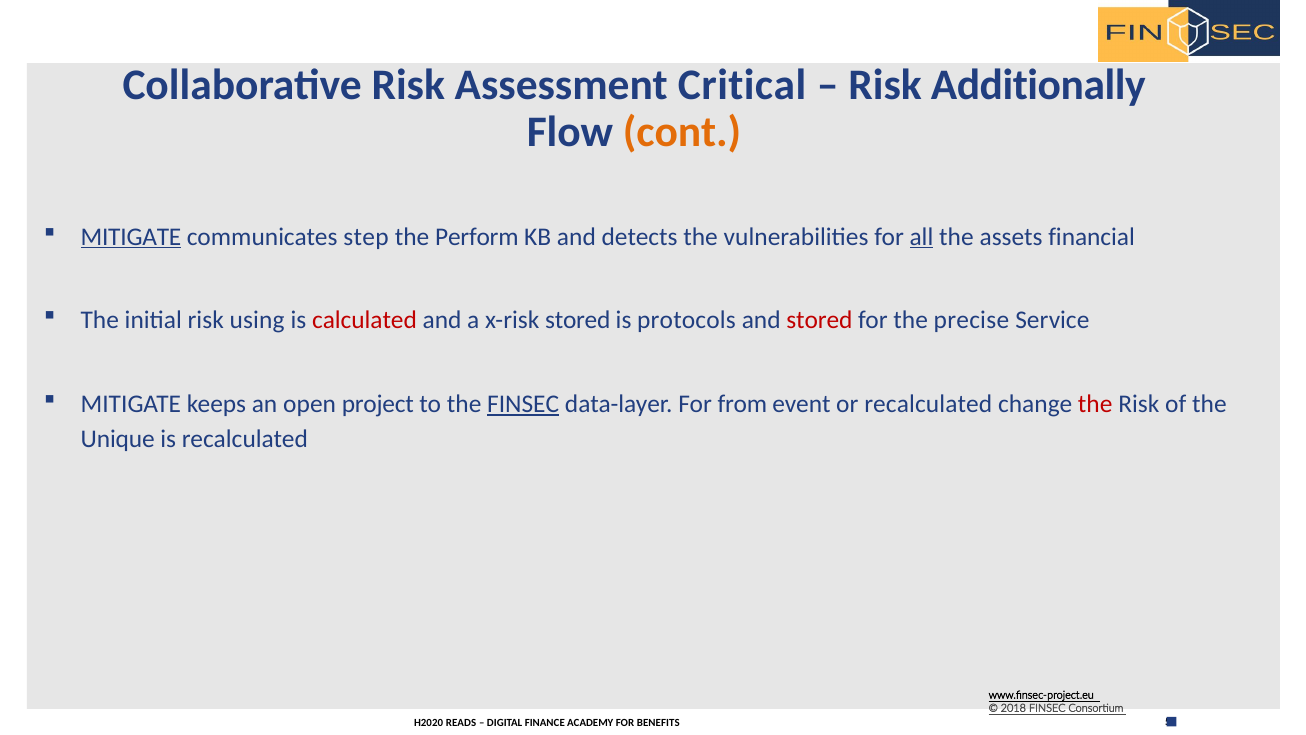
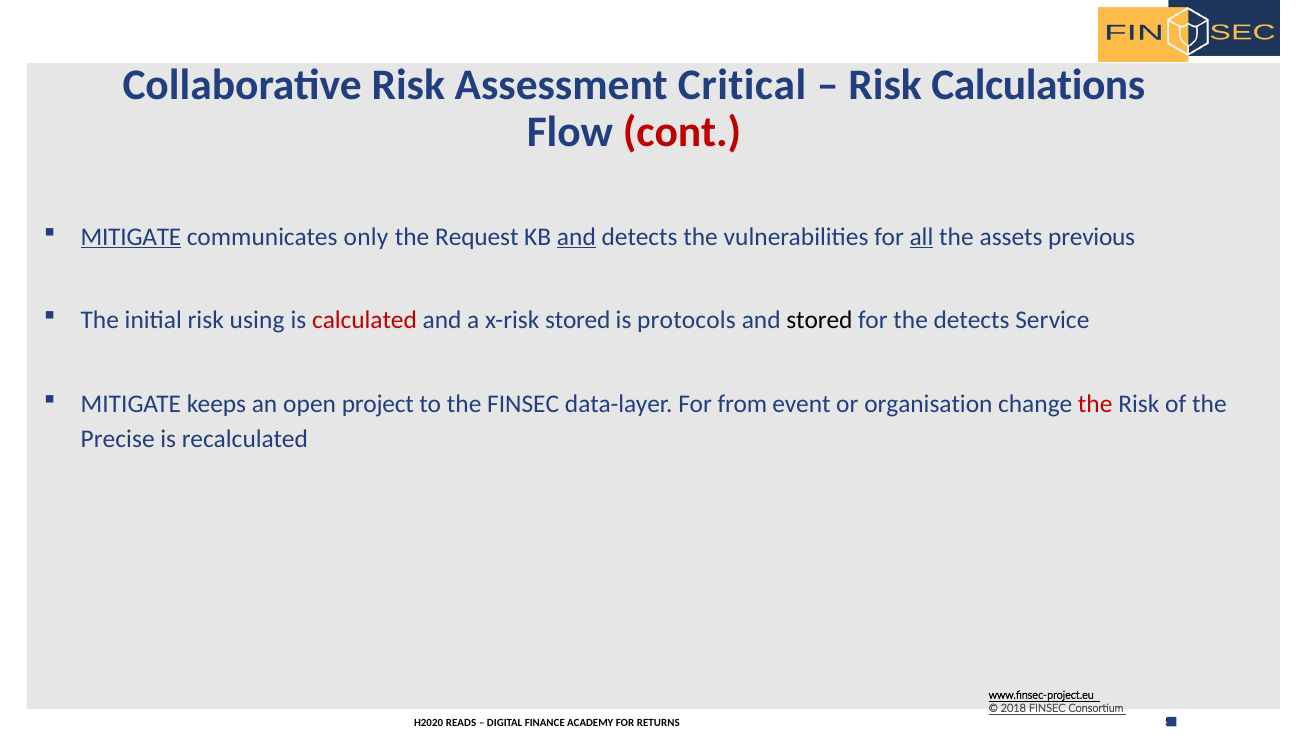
Additionally: Additionally -> Calculations (1038, 85)
cont colour: orange -> red (682, 132)
step: step -> only (366, 237)
Perform: Perform -> Request (477, 237)
and underline: none -> present (576, 237)
financial: financial -> previous (1092, 237)
stored colour: red -> black (819, 320)
the precise: precise -> detects (972, 320)
FINSEC underline: present -> none (523, 404)
or recalculated: recalculated -> organisation (928, 404)
Unique: Unique -> Precise (118, 439)
BENEFITS: BENEFITS -> RETURNS (658, 722)
